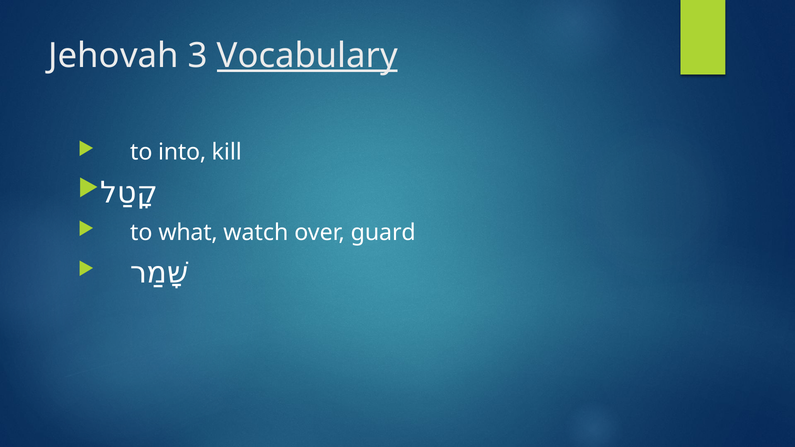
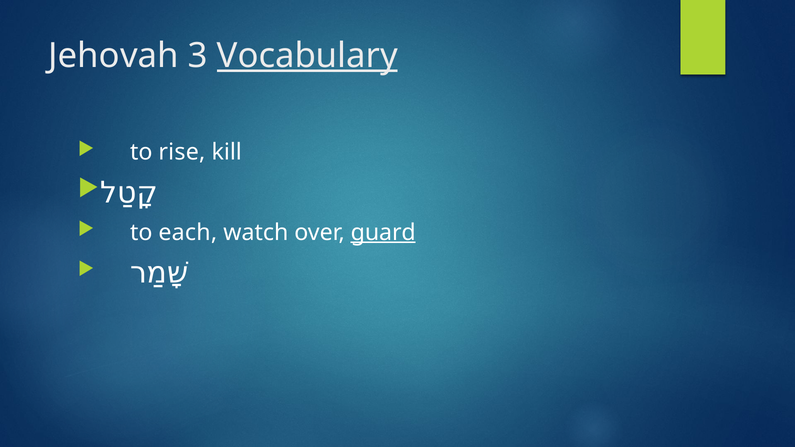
into: into -> rise (182, 152)
what: what -> each (188, 232)
guard underline: none -> present (383, 232)
